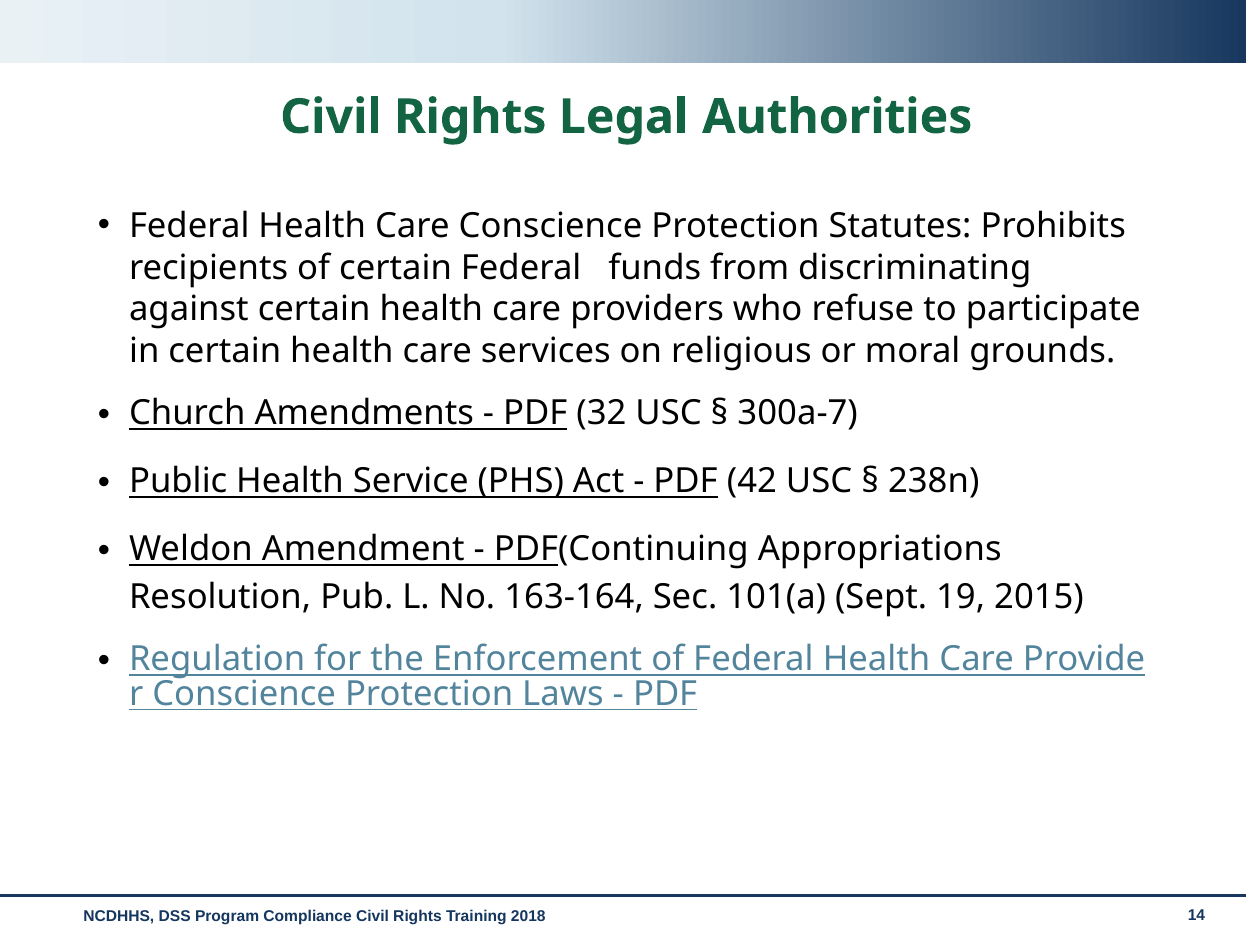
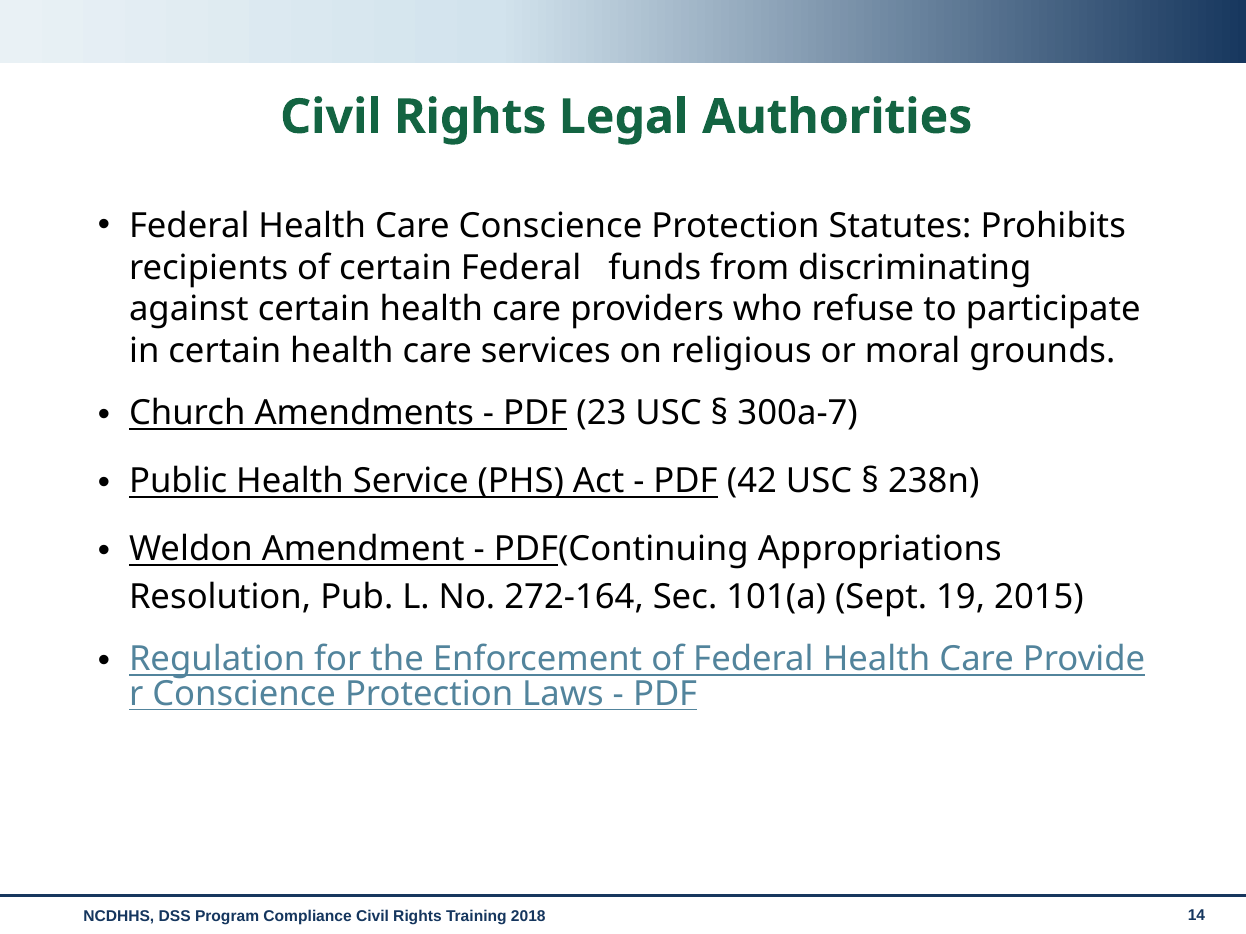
32: 32 -> 23 (601, 414)
163-164: 163-164 -> 272-164 (574, 597)
